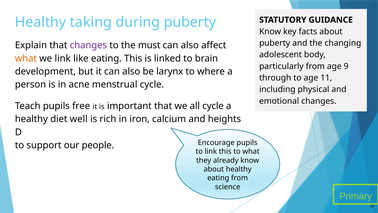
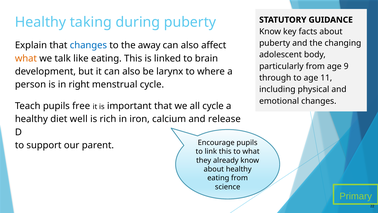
changes colour: purple -> blue (88, 45)
must: must -> away (149, 45)
we link: link -> talk (63, 58)
acne: acne -> right (79, 84)
heights: heights -> release (224, 119)
people: people -> parent (98, 145)
